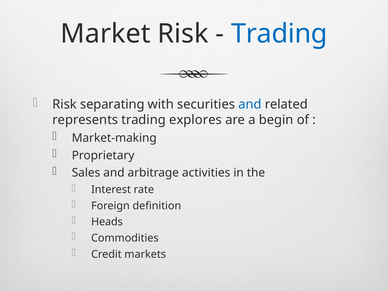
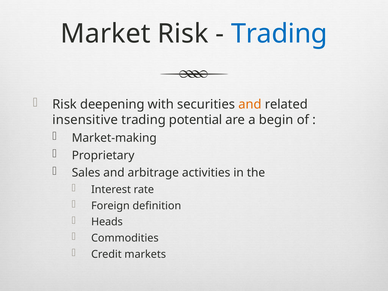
separating: separating -> deepening (112, 104)
and colour: blue -> orange (250, 104)
represents: represents -> insensitive (85, 120)
explores: explores -> potential (196, 120)
